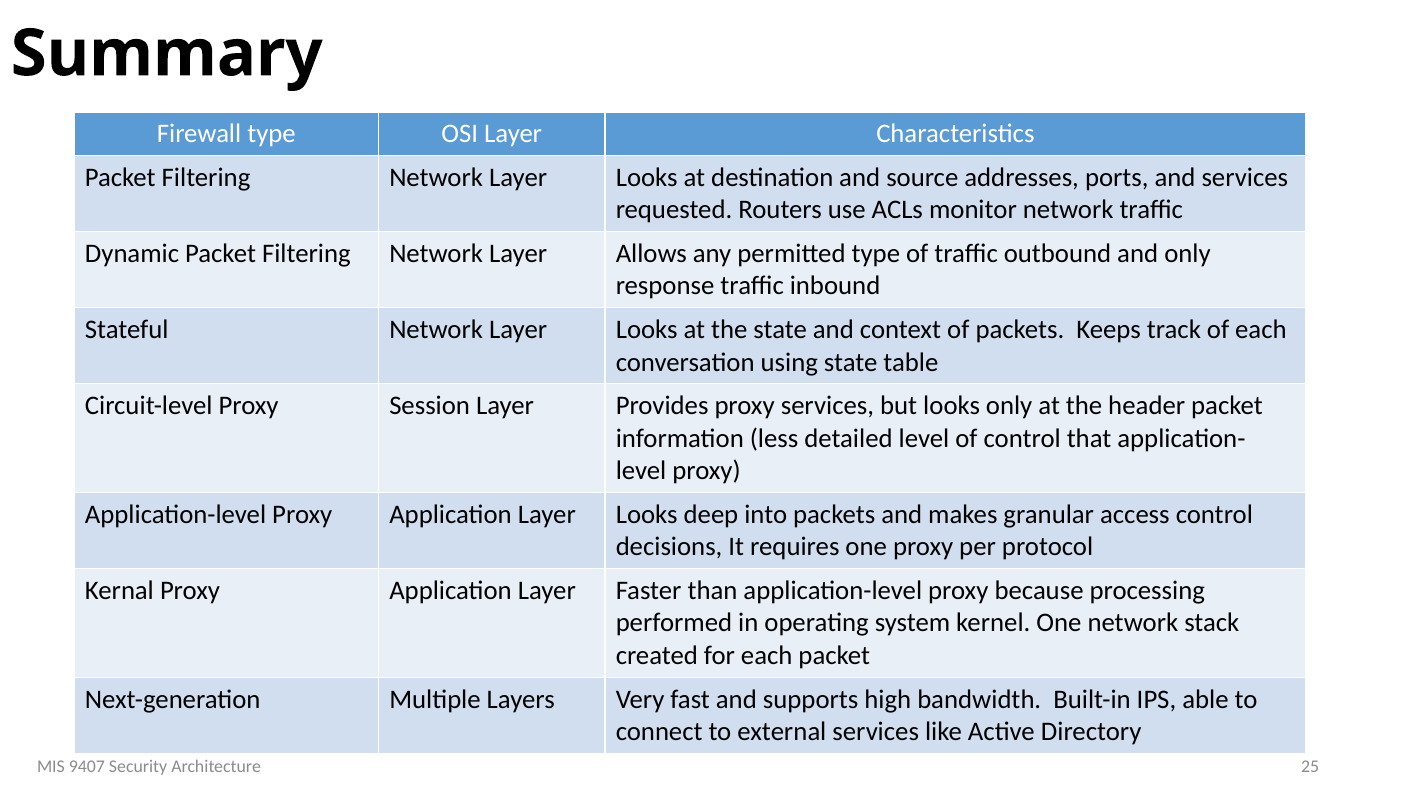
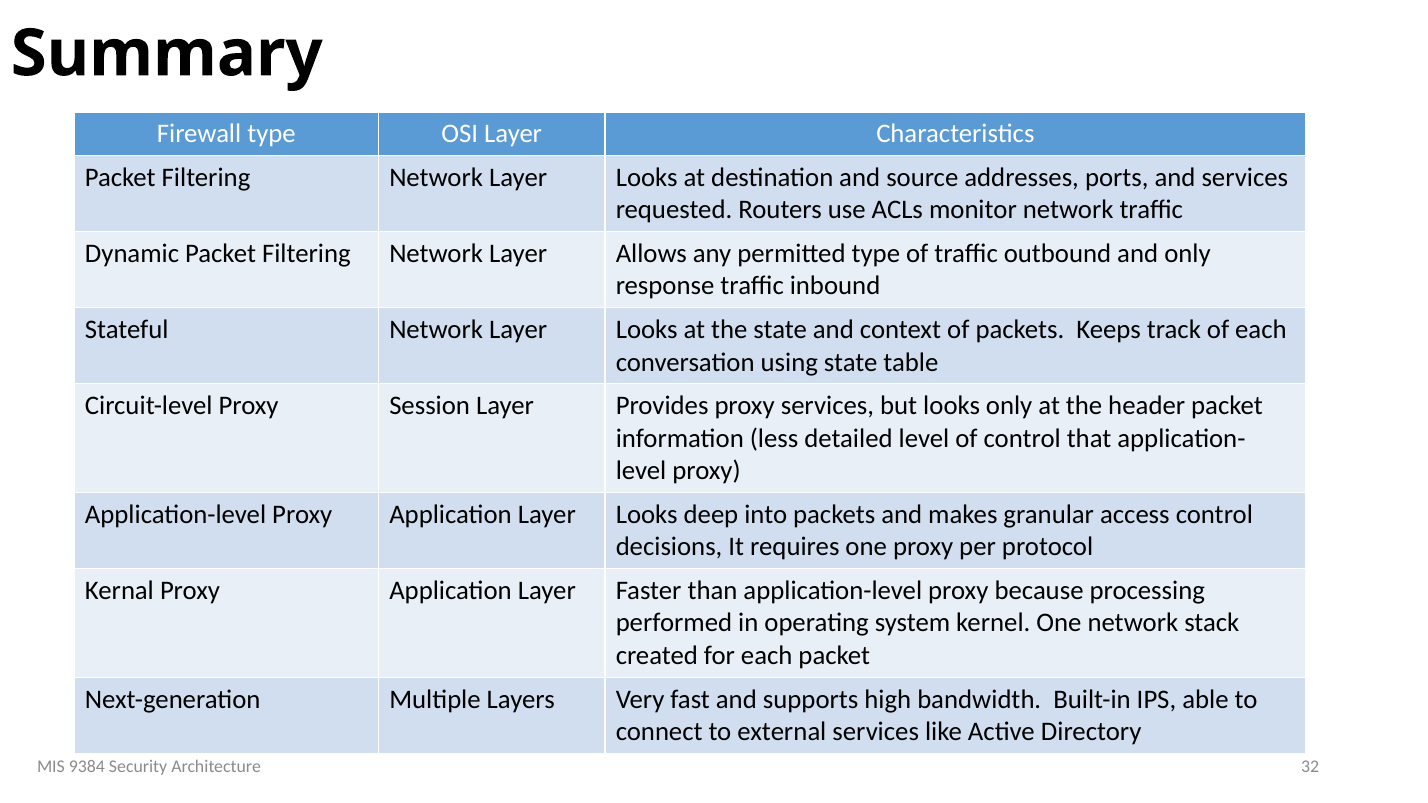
9407: 9407 -> 9384 (87, 767)
25: 25 -> 32 (1310, 767)
